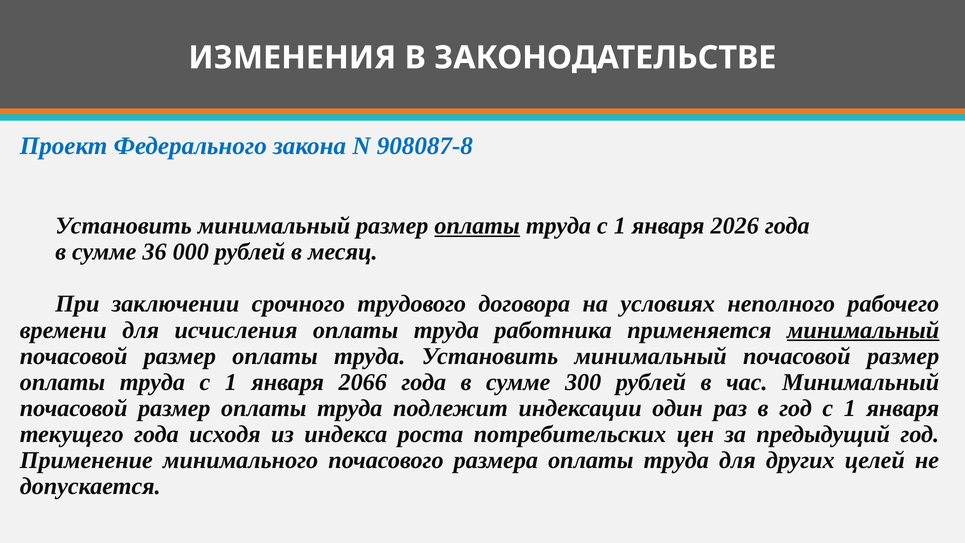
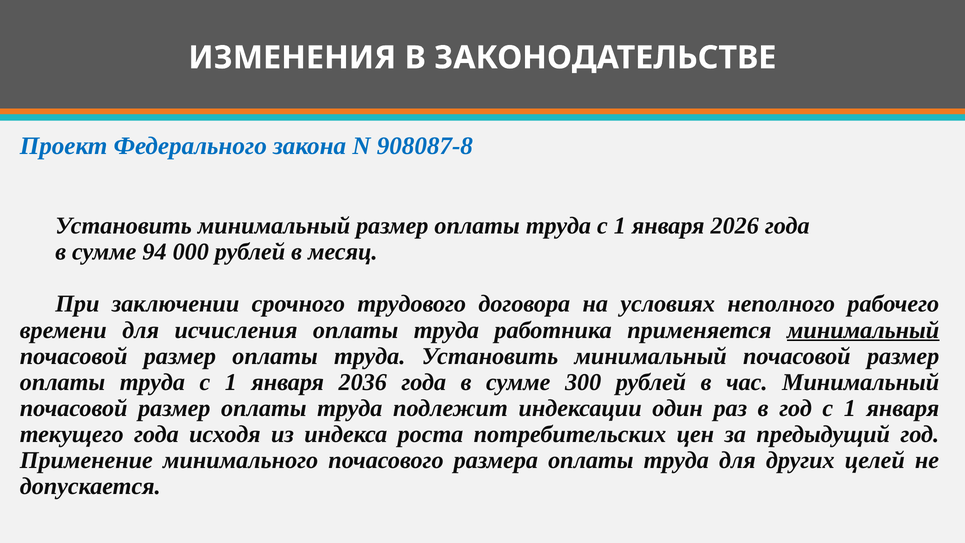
оплаты underline: present -> none (477, 226)
36: 36 -> 94 (155, 252)
2066: 2066 -> 2036 (363, 382)
